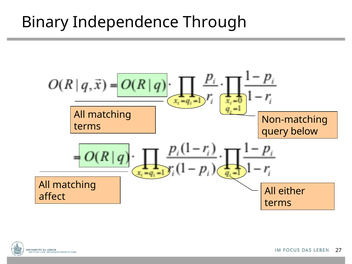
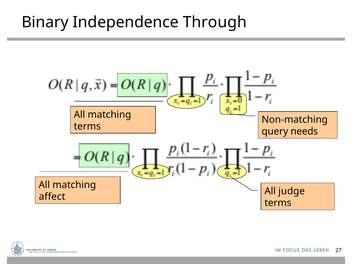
below: below -> needs (304, 131)
either: either -> judge (292, 191)
